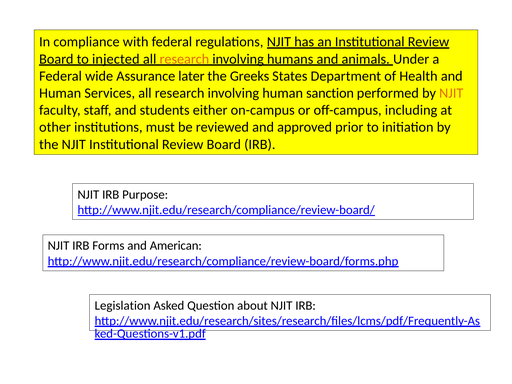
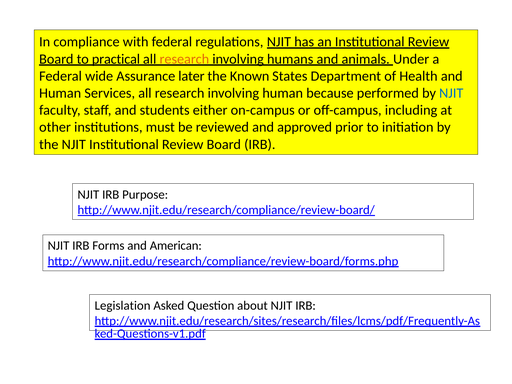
injected: injected -> practical (116, 59)
Greeks: Greeks -> Known (250, 76)
sanction: sanction -> because (330, 93)
NJIT colour: orange -> blue (451, 93)
